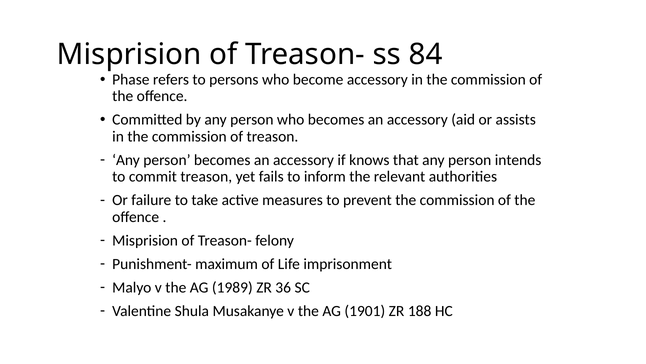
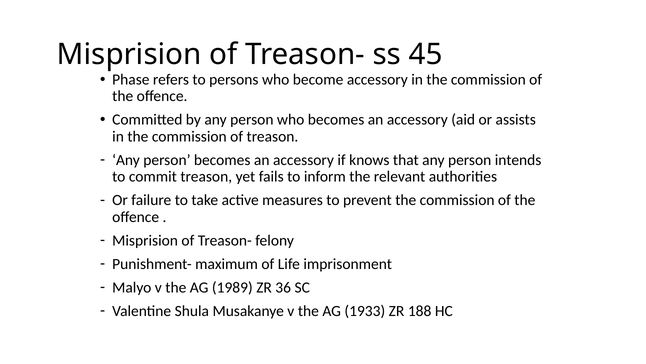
84: 84 -> 45 (426, 54)
1901: 1901 -> 1933 (365, 310)
